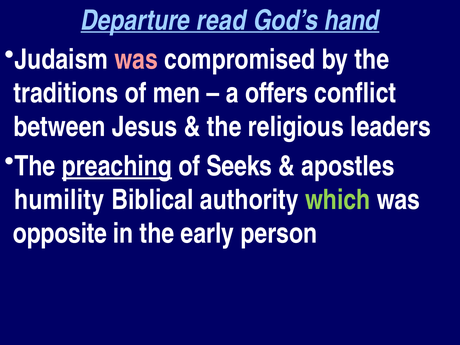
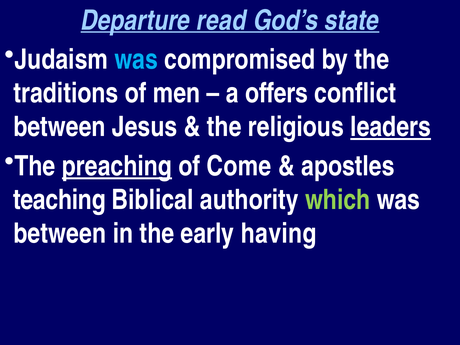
hand: hand -> state (352, 21)
was colour: pink -> light blue (136, 59)
leaders underline: none -> present (391, 127)
Seeks: Seeks -> Come (239, 166)
humility: humility -> teaching (59, 200)
opposite: opposite -> between (60, 234)
person: person -> having (279, 234)
